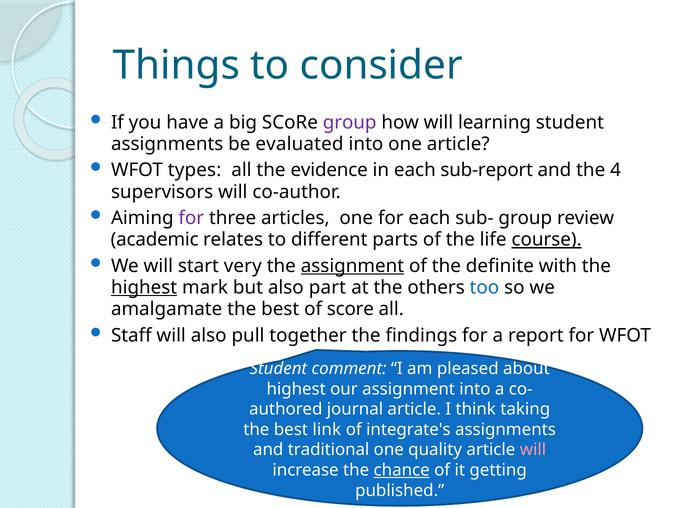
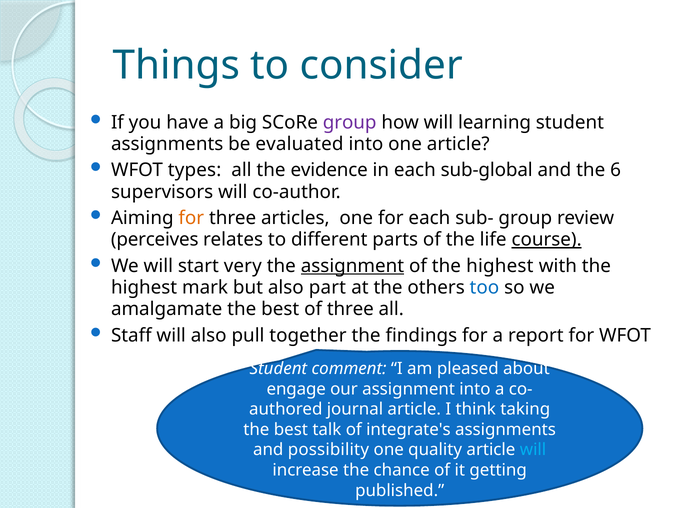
sub-report: sub-report -> sub-global (487, 170)
4: 4 -> 6 (616, 170)
for colour: purple -> orange (191, 218)
academic: academic -> perceives (155, 240)
of the definite: definite -> highest (500, 266)
highest underline: present -> none (144, 287)
of score: score -> three (350, 309)
highest: highest -> engage (296, 389)
link: link -> talk (327, 429)
traditional: traditional -> possibility (328, 450)
will colour: pink -> light blue (533, 450)
chance underline: present -> none (402, 470)
